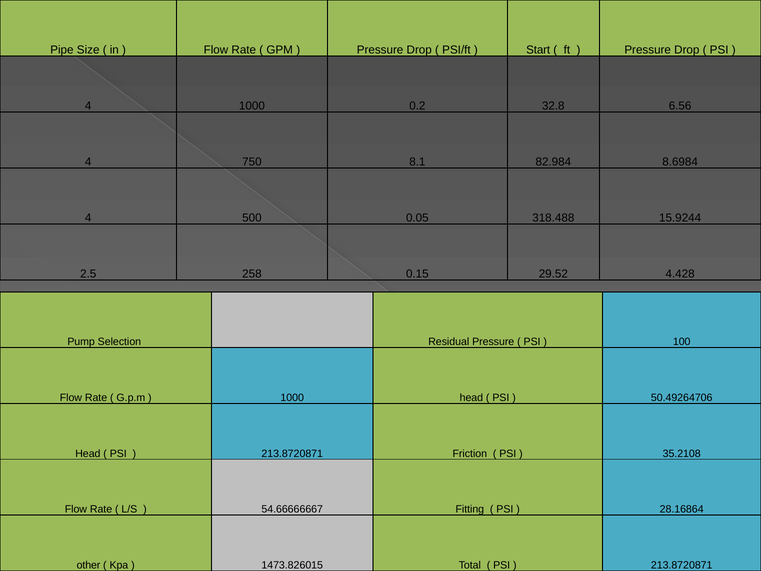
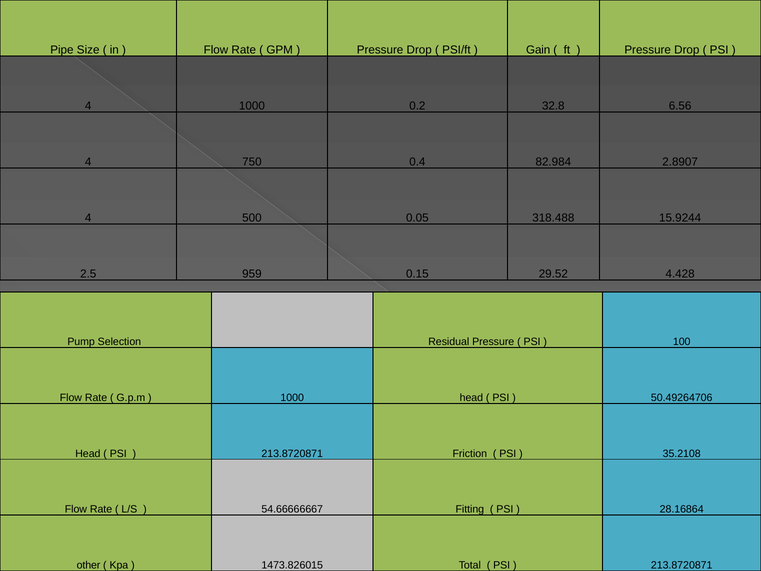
Start: Start -> Gain (538, 50)
8.1: 8.1 -> 0.4 (417, 162)
8.6984: 8.6984 -> 2.8907 (680, 162)
258: 258 -> 959 (252, 274)
